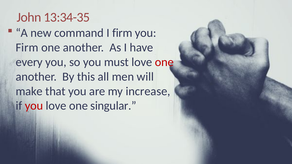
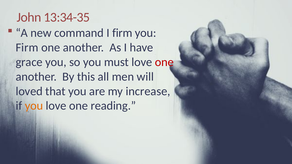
every: every -> grace (29, 62)
make: make -> loved (29, 91)
you colour: red -> orange (34, 106)
singular: singular -> reading (113, 106)
